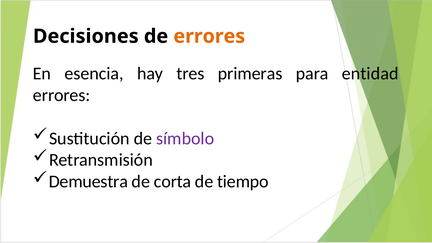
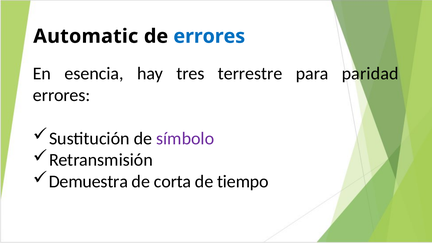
Decisiones: Decisiones -> Automatic (86, 36)
errores colour: orange -> blue (209, 36)
primeras: primeras -> terrestre (250, 74)
entidad: entidad -> paridad (370, 74)
